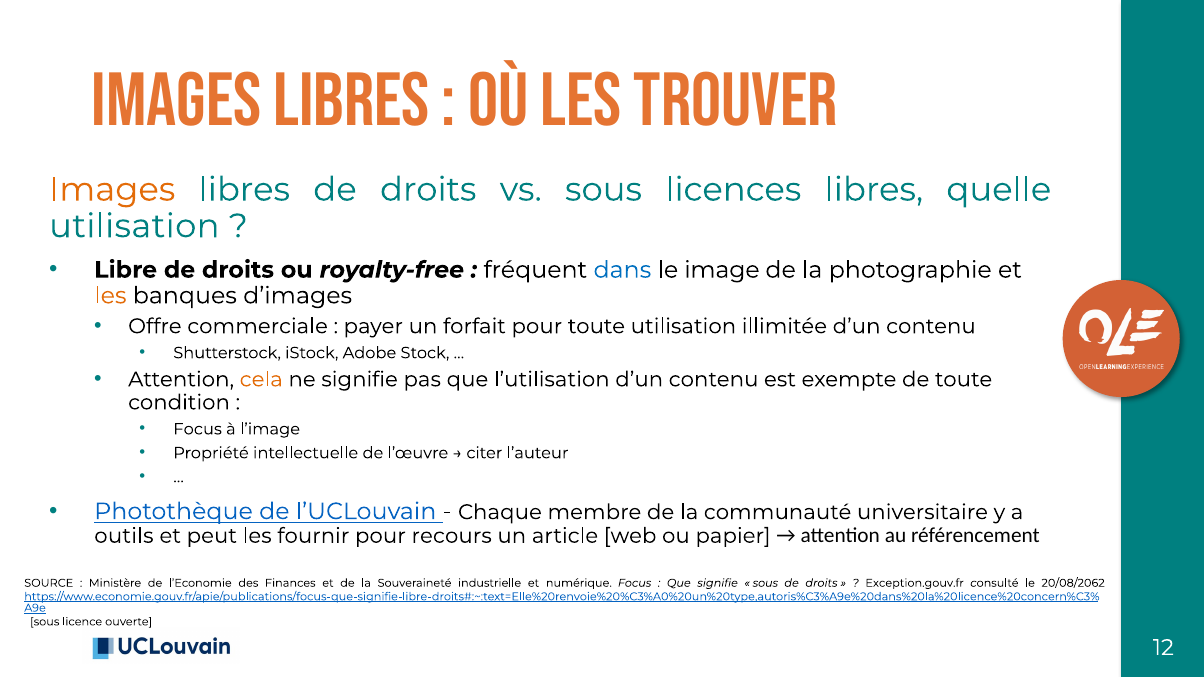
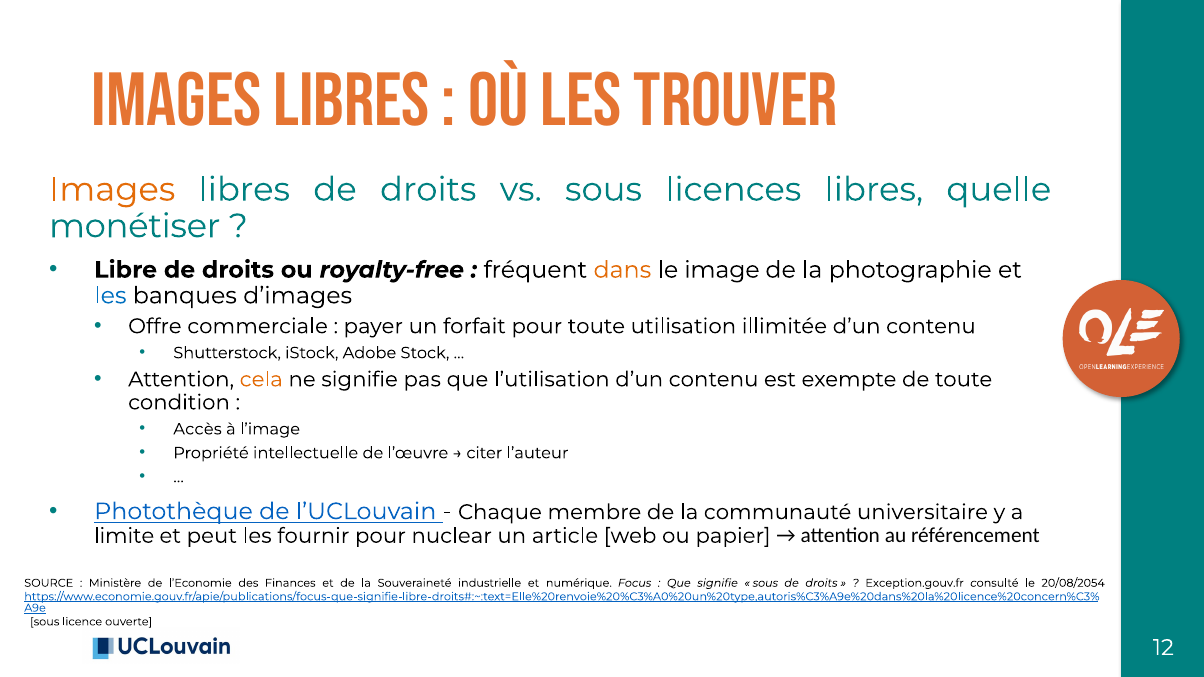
utilisation: utilisation -> monétiser (135, 226)
dans colour: blue -> orange (622, 270)
les colour: orange -> blue (110, 296)
Focus: Focus -> Accès (198, 429)
outils: outils -> limite (124, 536)
recours: recours -> nuclear (452, 536)
20/08/2062: 20/08/2062 -> 20/08/2054 (1073, 583)
